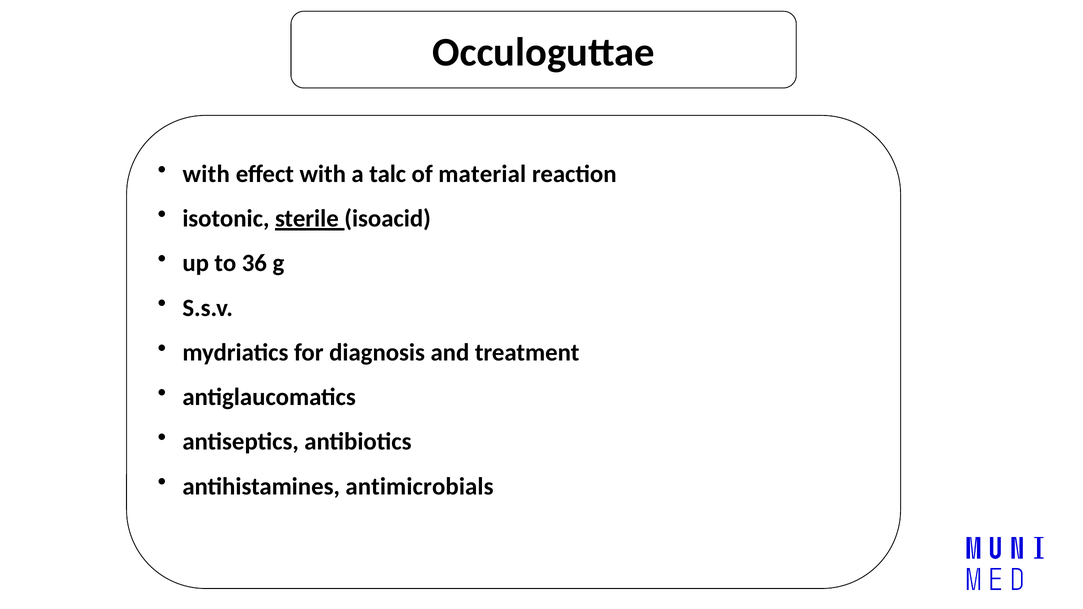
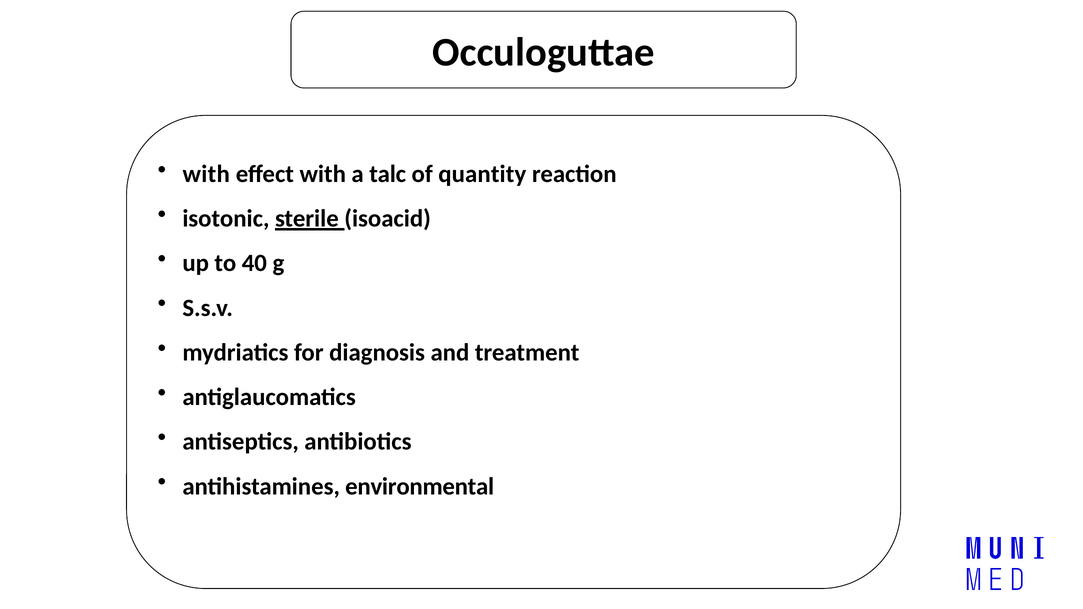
material: material -> quantity (482, 174)
36: 36 -> 40 (254, 263)
antimicrobials: antimicrobials -> environmental (420, 487)
